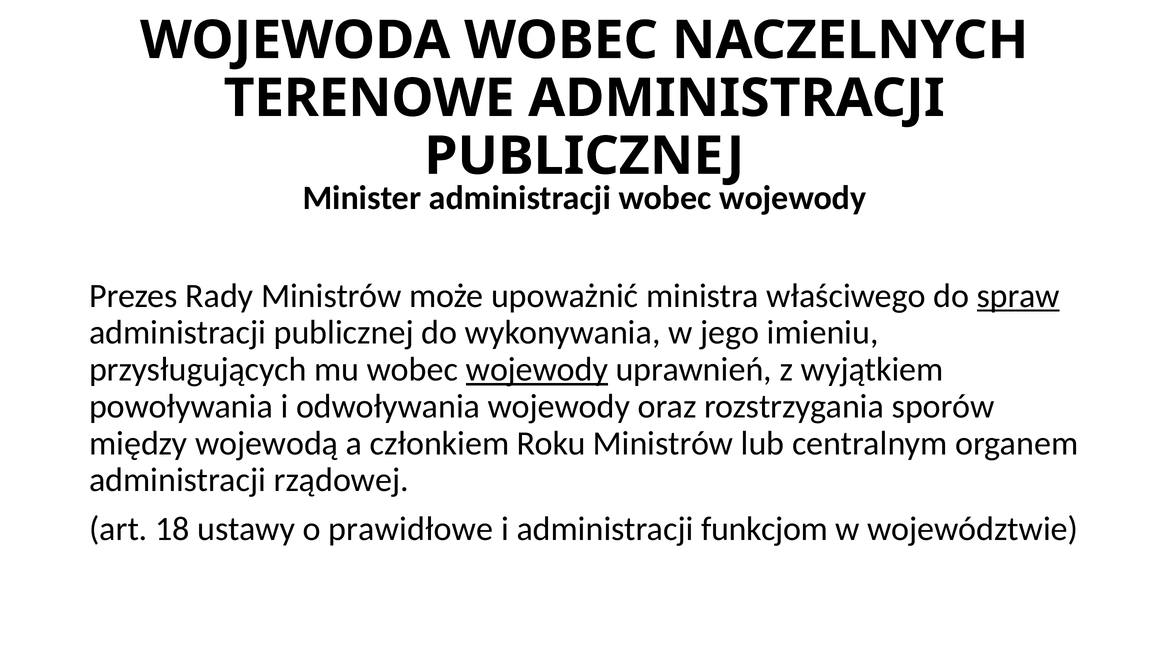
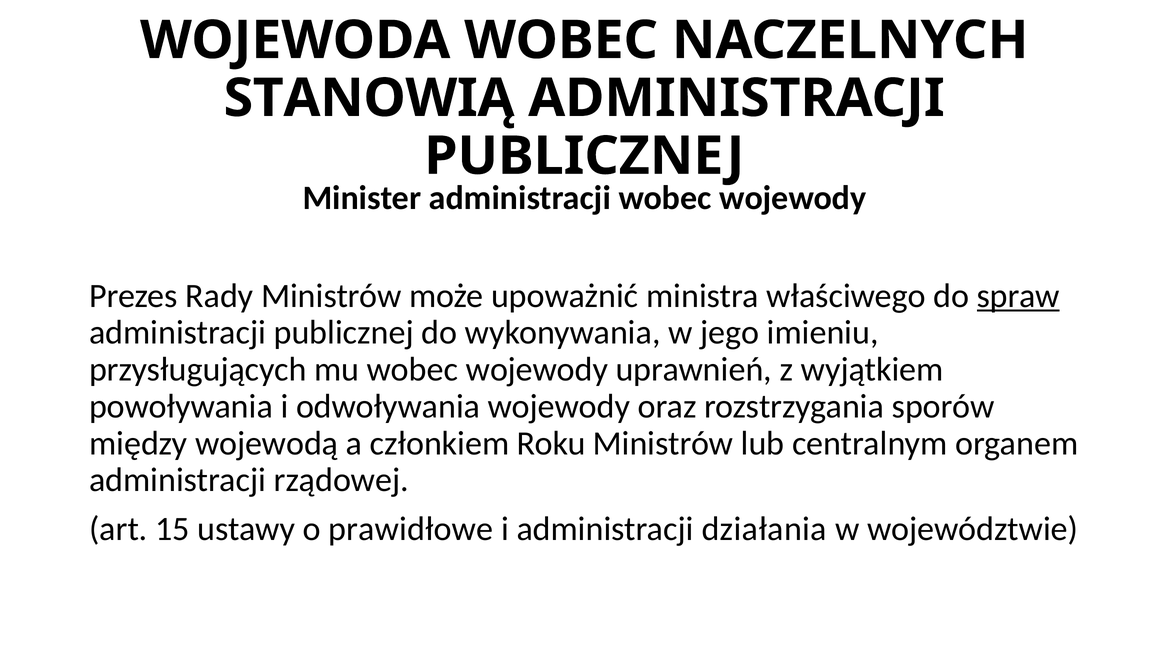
TERENOWE: TERENOWE -> STANOWIĄ (369, 98)
wojewody underline: present -> none (537, 369)
18: 18 -> 15 (172, 529)
funkcjom: funkcjom -> działania (764, 529)
